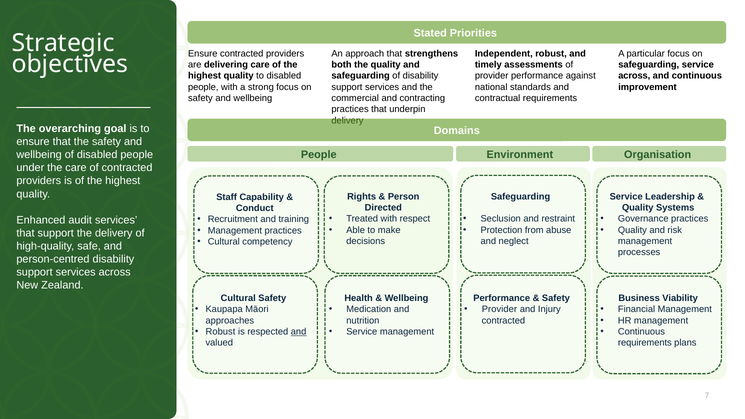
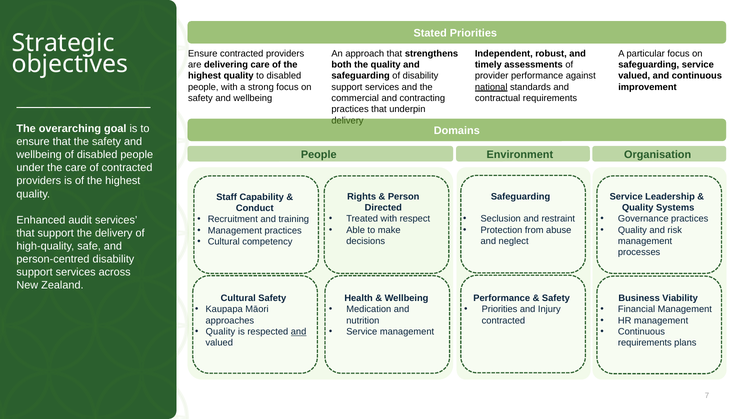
across: across -> valued (634, 76)
national underline: none -> present (491, 87)
Provider: Provider -> Priorities (500, 309)
Robust: Robust -> Quality (220, 332)
